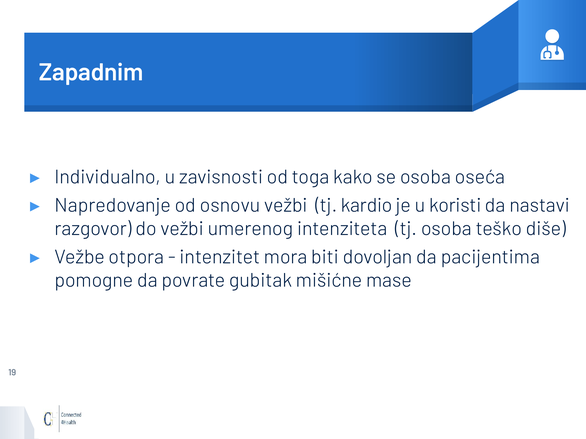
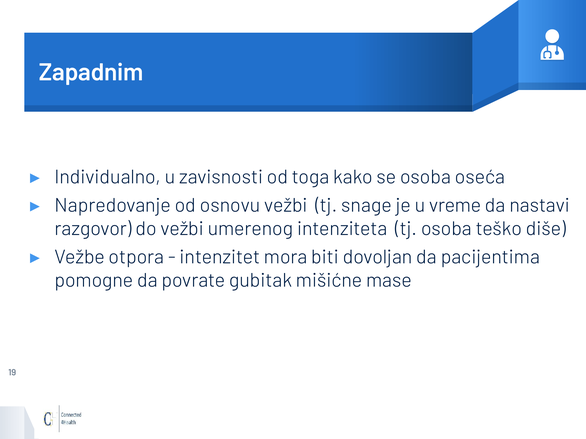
kardio: kardio -> snage (366, 206)
koristi: koristi -> vreme (455, 206)
